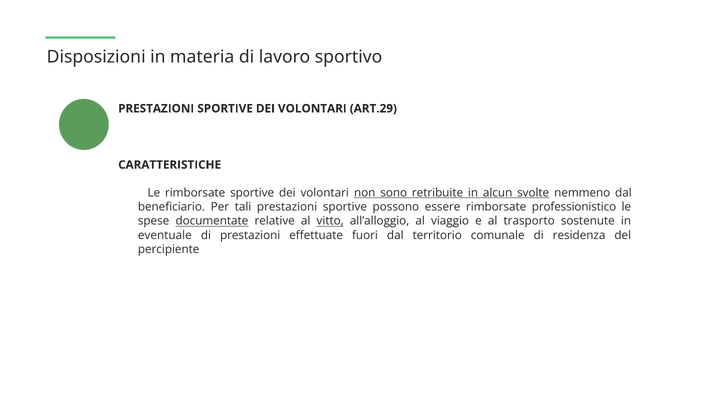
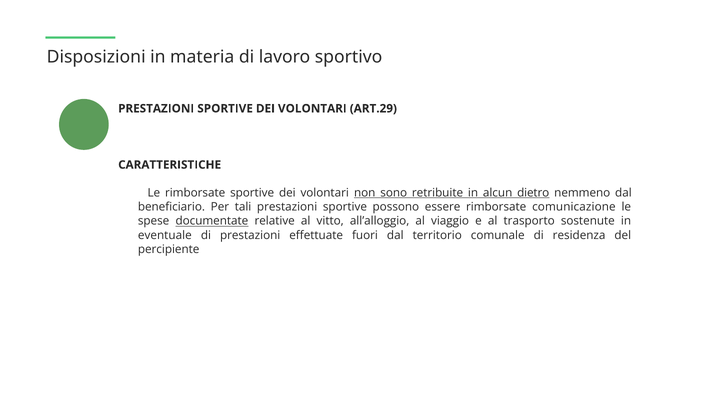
svolte: svolte -> dietro (533, 193)
professionistico: professionistico -> comunicazione (574, 207)
vitto underline: present -> none (330, 221)
